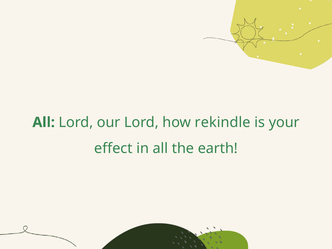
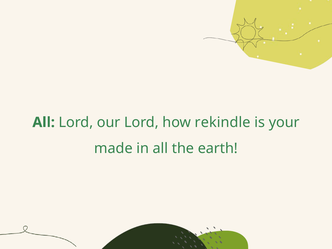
effect: effect -> made (113, 148)
